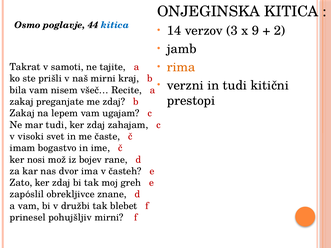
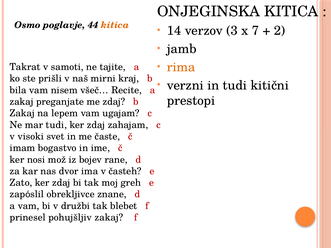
kitica colour: blue -> orange (115, 25)
9: 9 -> 7 (255, 31)
pohujšljiv mirni: mirni -> zakaj (109, 218)
